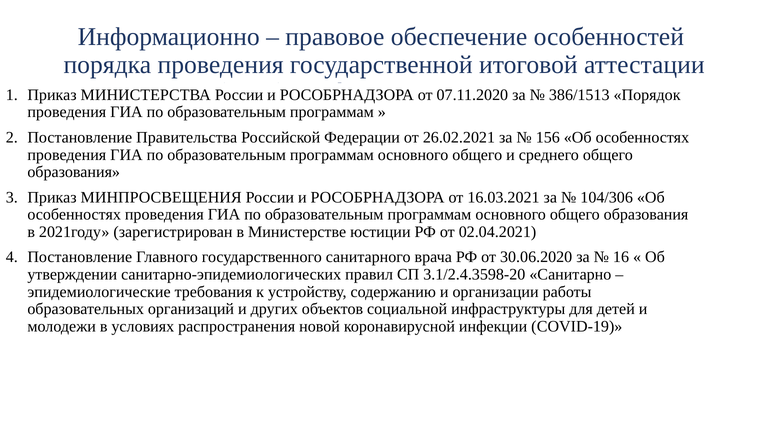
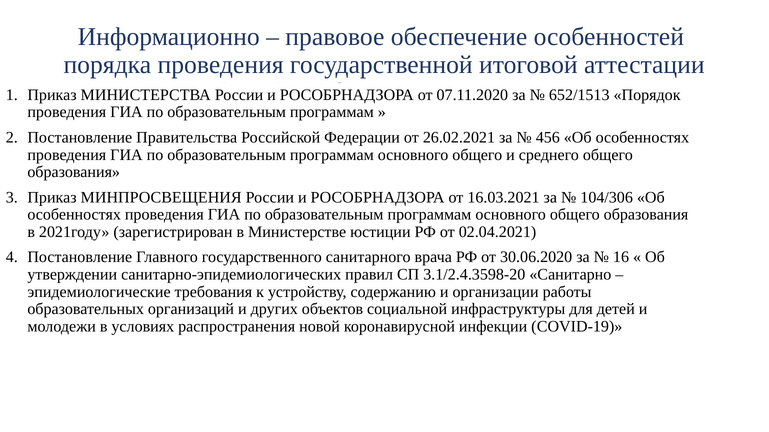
386/1513: 386/1513 -> 652/1513 (579, 95)
156: 156 -> 456 (548, 138)
